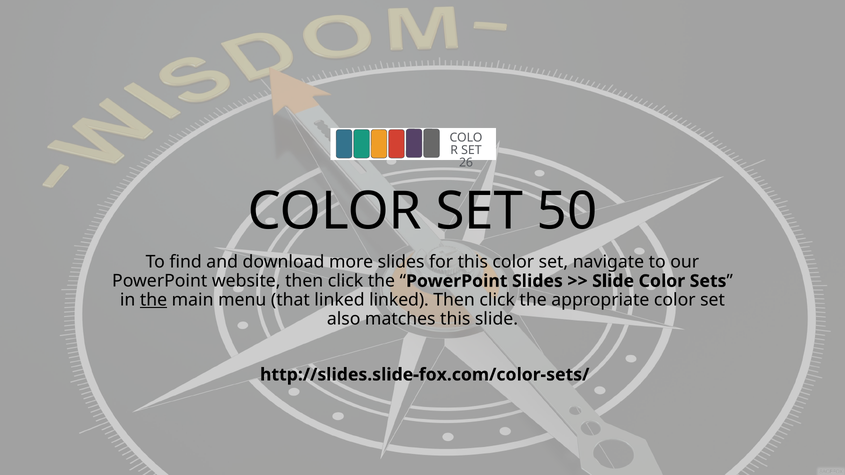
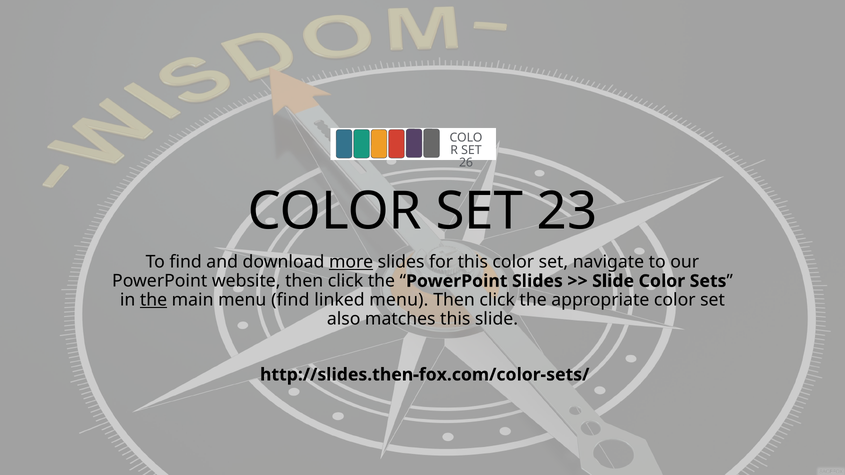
50: 50 -> 23 (567, 211)
more underline: none -> present (351, 262)
menu that: that -> find (290, 300)
linked linked: linked -> menu (399, 300)
http://slides.slide-fox.com/color-sets/: http://slides.slide-fox.com/color-sets/ -> http://slides.then-fox.com/color-sets/ (425, 375)
